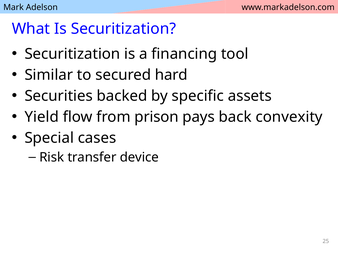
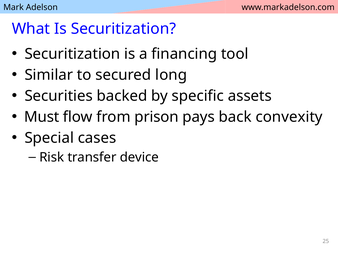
hard: hard -> long (171, 75)
Yield: Yield -> Must (42, 117)
